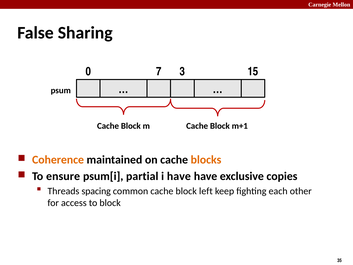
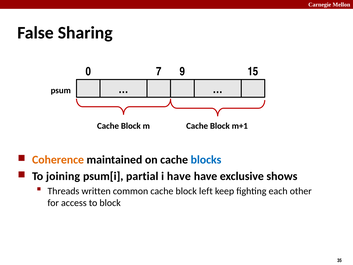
3: 3 -> 9 (182, 71)
blocks colour: orange -> blue (206, 160)
ensure: ensure -> joining (63, 176)
copies: copies -> shows (282, 176)
spacing: spacing -> written (96, 191)
